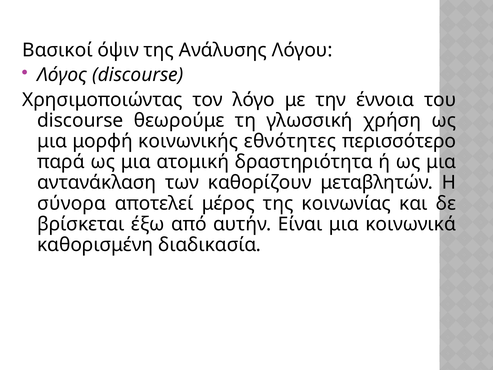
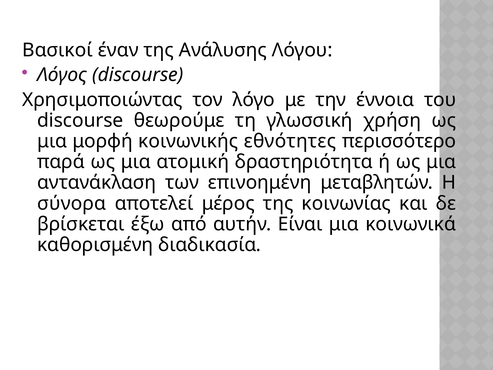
όψιν: όψιν -> έναν (118, 50)
καθορίζουν: καθορίζουν -> επινοημένη (260, 182)
